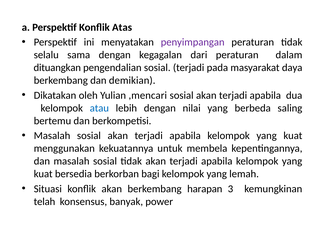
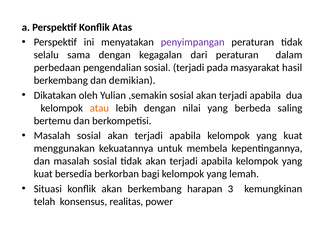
dituangkan: dituangkan -> perbedaan (57, 68)
daya: daya -> hasil (292, 68)
,mencari: ,mencari -> ,semakin (148, 95)
atau colour: blue -> orange (99, 108)
banyak: banyak -> realitas (126, 202)
